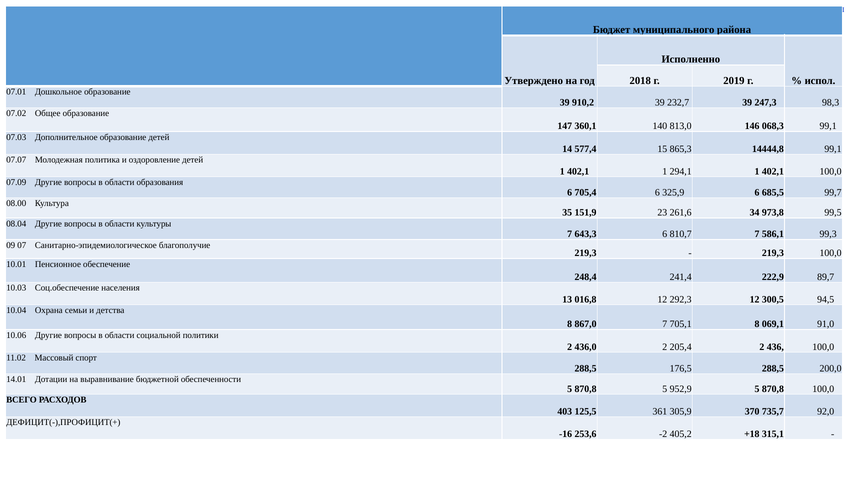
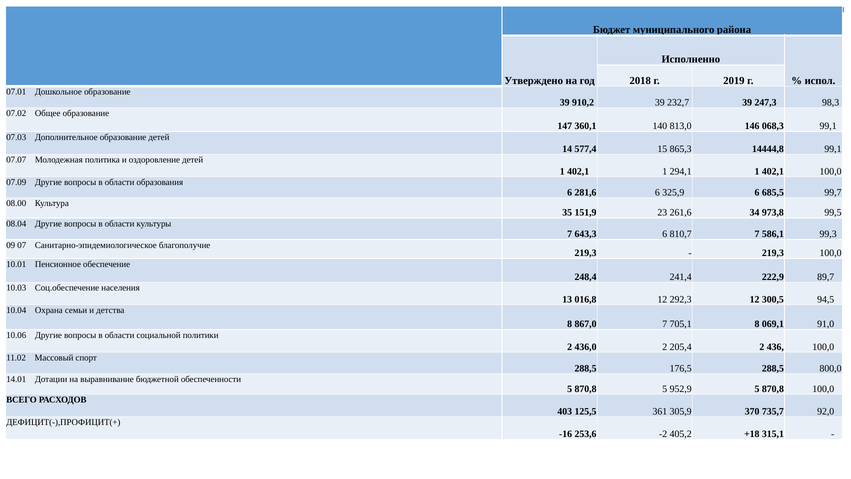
705,4: 705,4 -> 281,6 (586, 192)
200,0: 200,0 -> 800,0 (831, 368)
